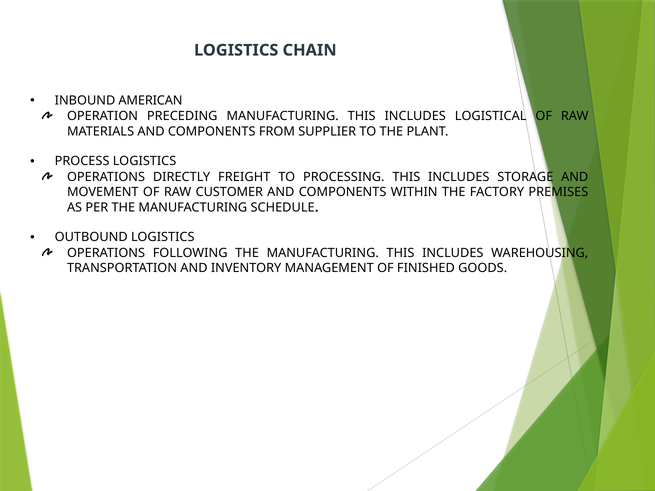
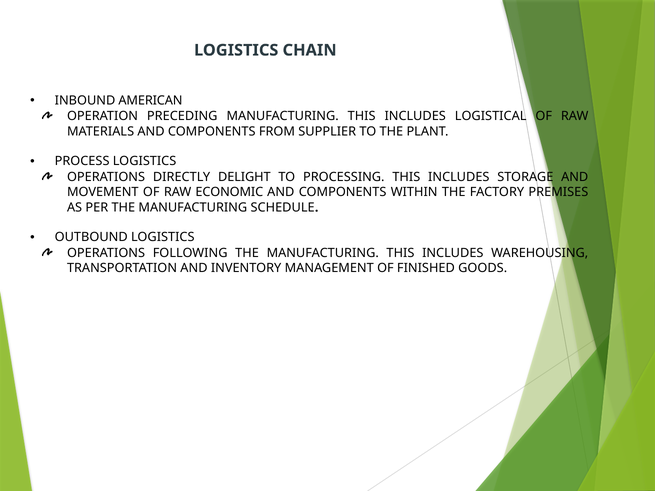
FREIGHT: FREIGHT -> DELIGHT (244, 177)
CUSTOMER: CUSTOMER -> ECONOMIC (229, 192)
